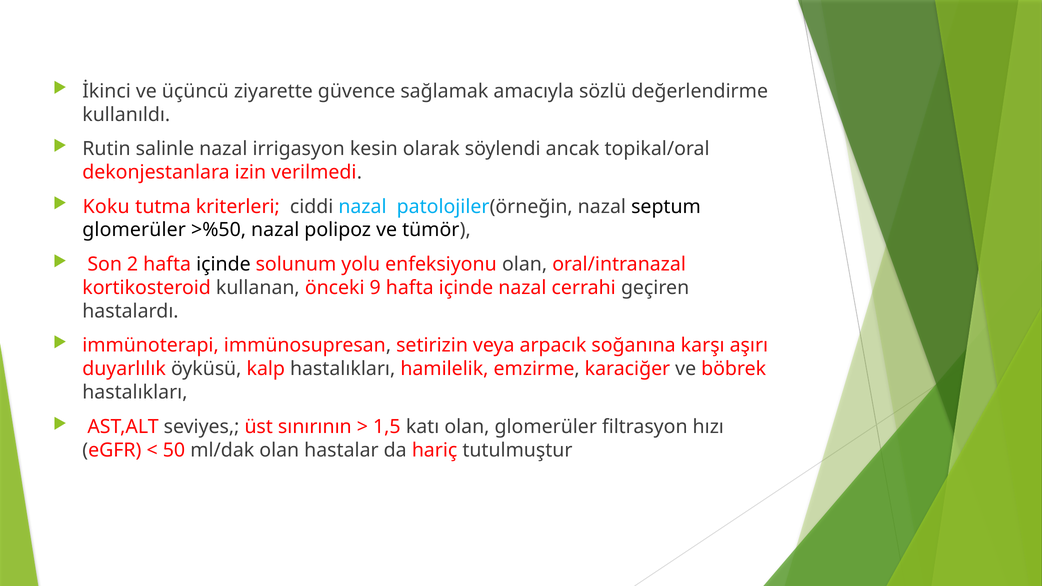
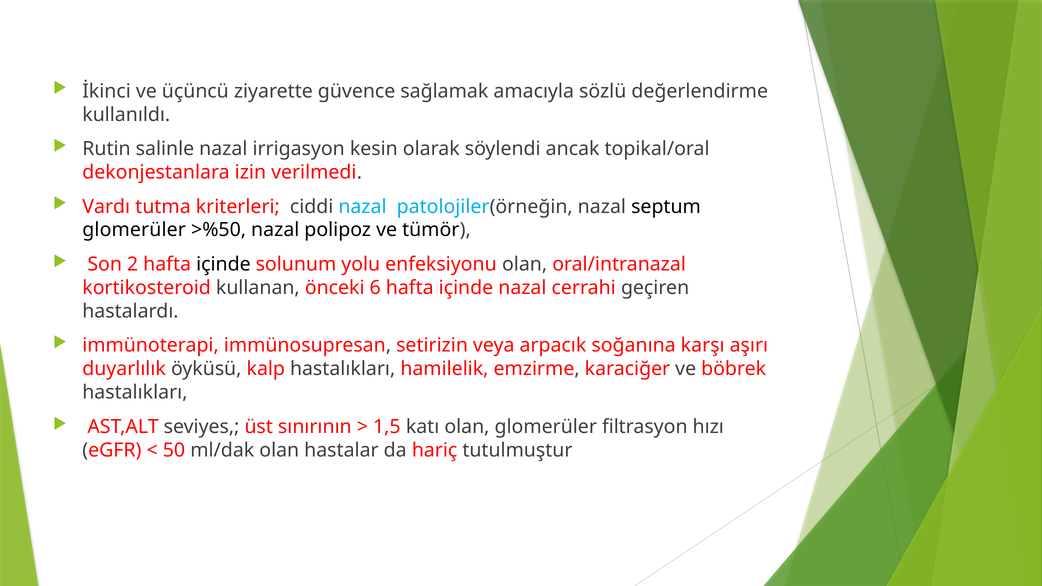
Koku: Koku -> Vardı (106, 207)
9: 9 -> 6 (375, 288)
